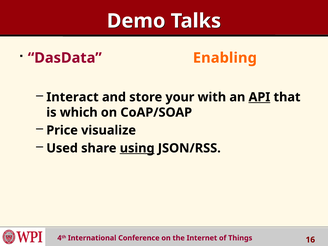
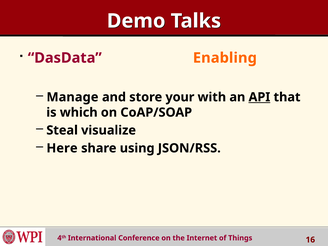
Interact: Interact -> Manage (72, 97)
Price: Price -> Steal (62, 130)
Used: Used -> Here (62, 148)
using underline: present -> none (137, 148)
